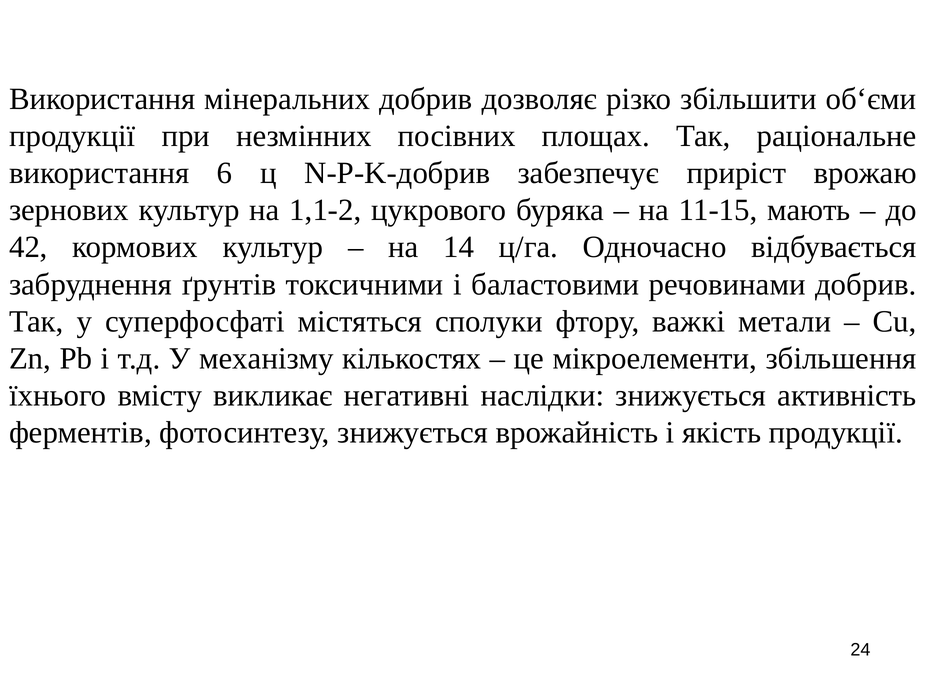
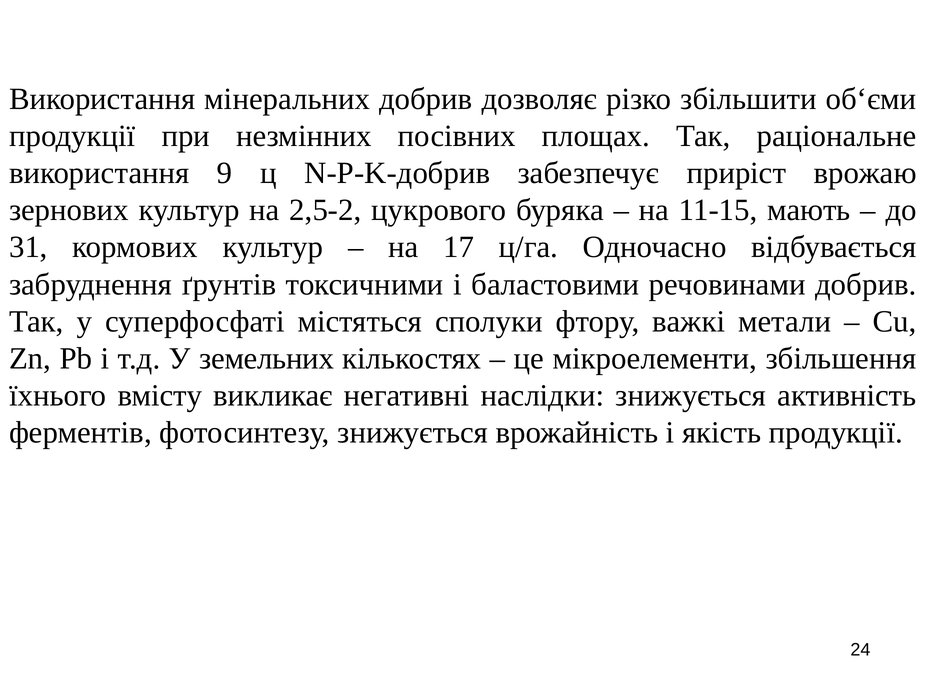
6: 6 -> 9 (225, 173)
1,1-2: 1,1-2 -> 2,5-2 (325, 210)
42: 42 -> 31 (28, 247)
14: 14 -> 17 (459, 247)
механізму: механізму -> земельних (267, 358)
